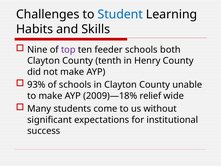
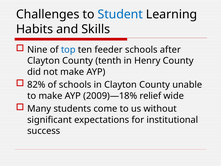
top colour: purple -> blue (68, 50)
both: both -> after (170, 50)
93%: 93% -> 82% (36, 85)
